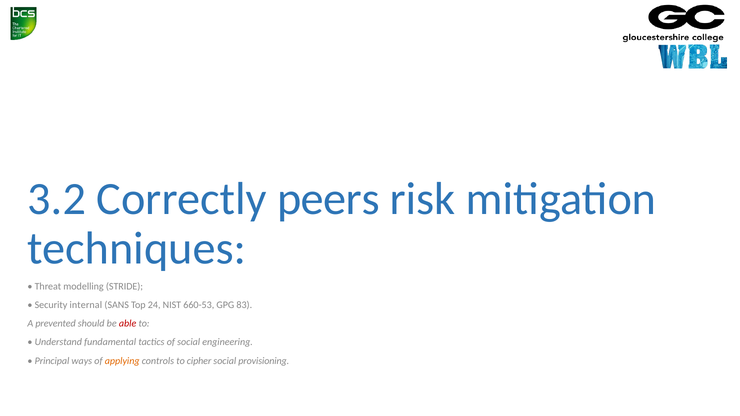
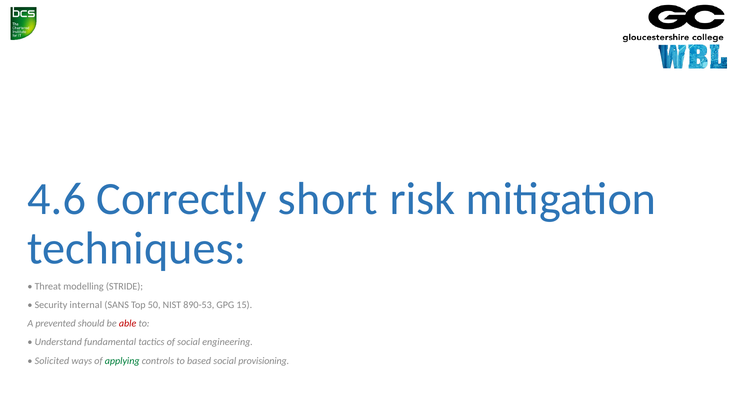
3.2: 3.2 -> 4.6 (57, 199)
peers: peers -> short (328, 199)
24: 24 -> 50 (154, 305)
660-53: 660-53 -> 890-53 (199, 305)
83: 83 -> 15 (244, 305)
Principal: Principal -> Solicited (52, 361)
applying colour: orange -> green (122, 361)
cipher: cipher -> based (199, 361)
